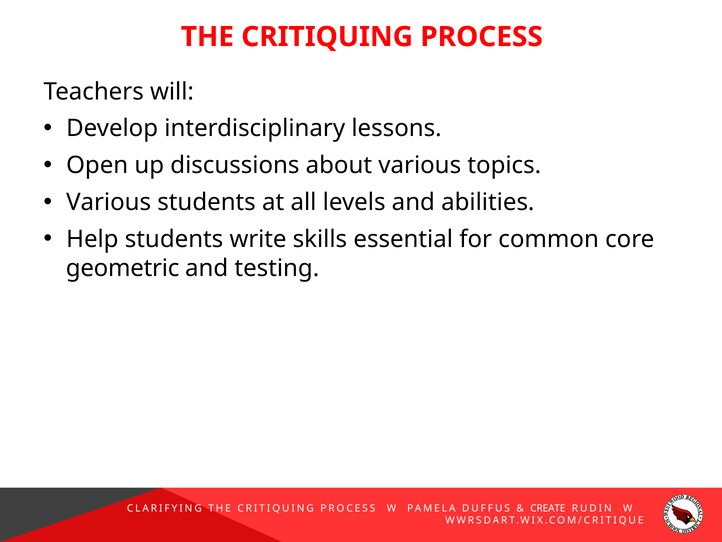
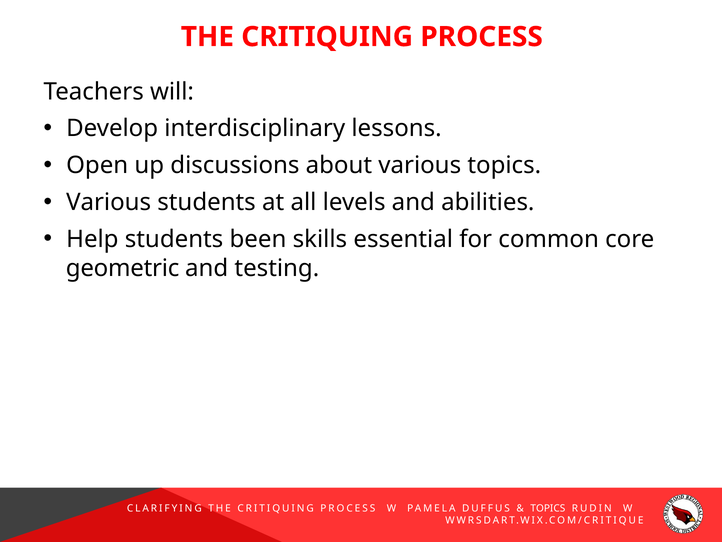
write: write -> been (258, 239)
CREATE: CREATE -> TOPICS (548, 508)
